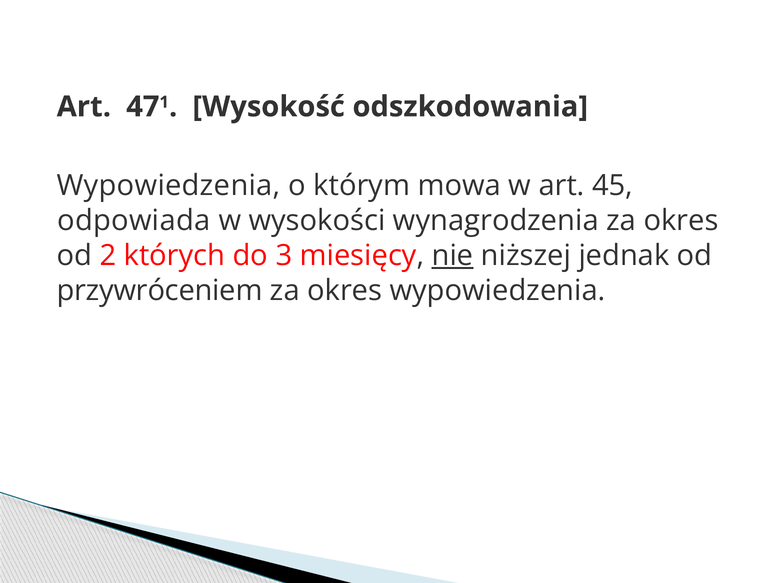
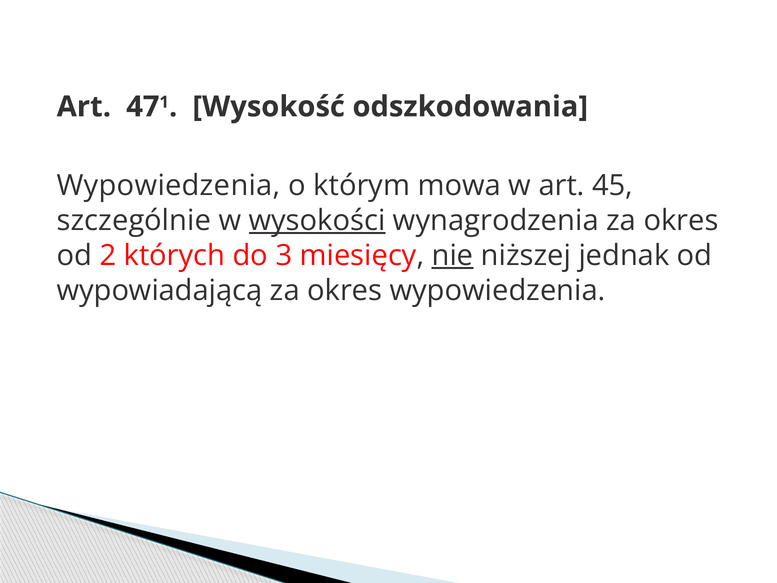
odpowiada: odpowiada -> szczególnie (134, 220)
wysokości underline: none -> present (317, 220)
przywróceniem: przywróceniem -> wypowiadającą (160, 290)
